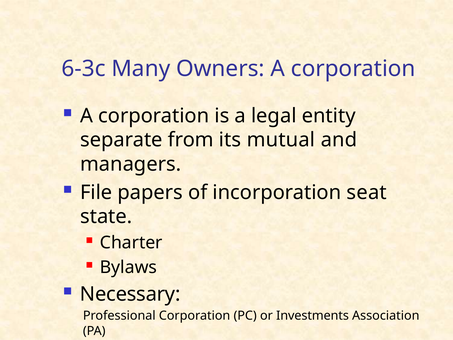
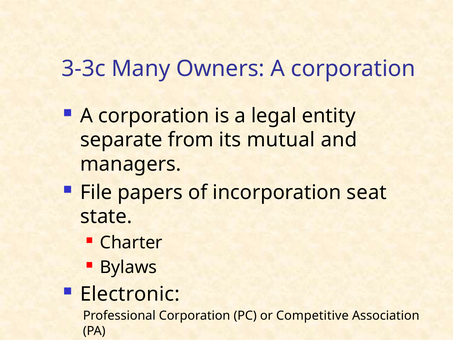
6-3c: 6-3c -> 3-3c (84, 69)
Necessary: Necessary -> Electronic (130, 294)
Investments: Investments -> Competitive (312, 316)
